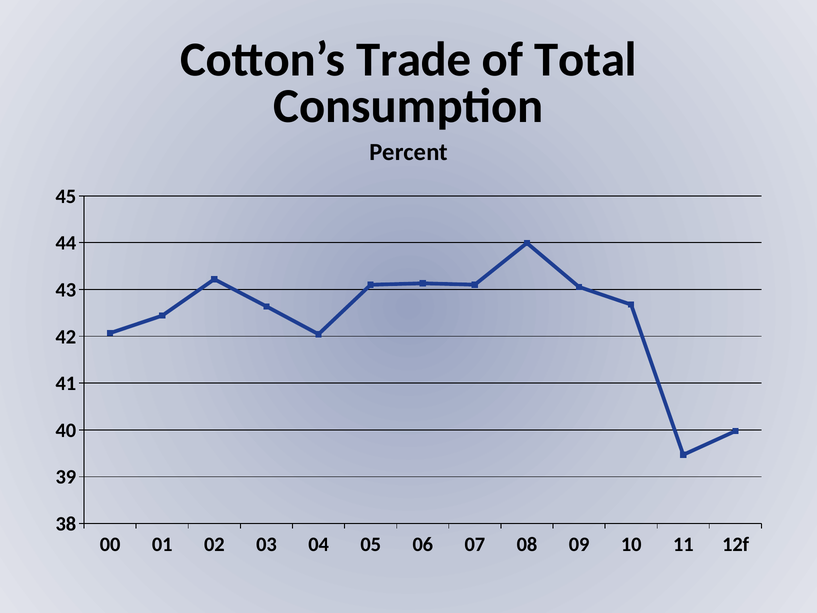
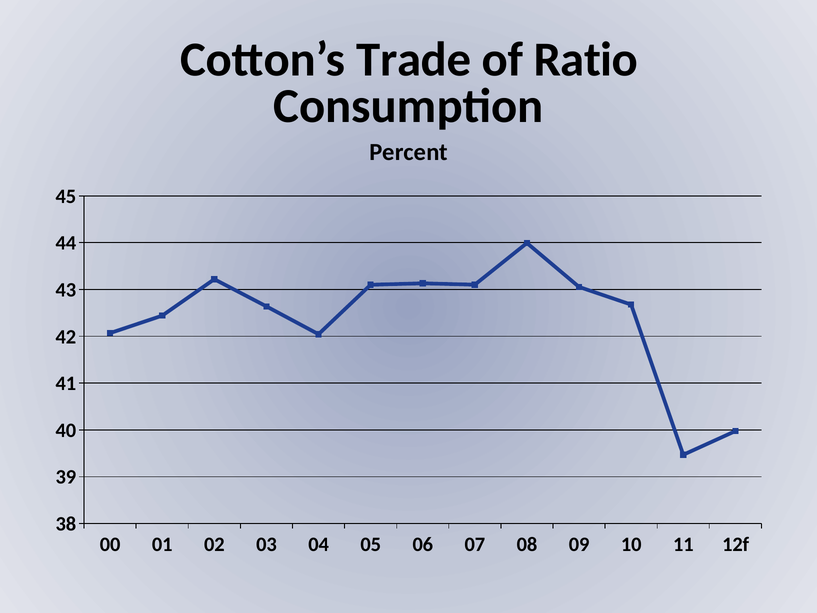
Total: Total -> Ratio (586, 59)
